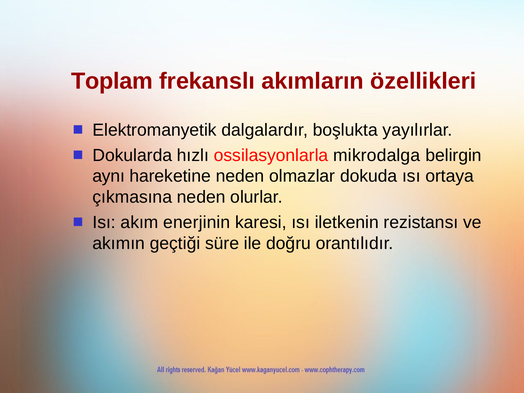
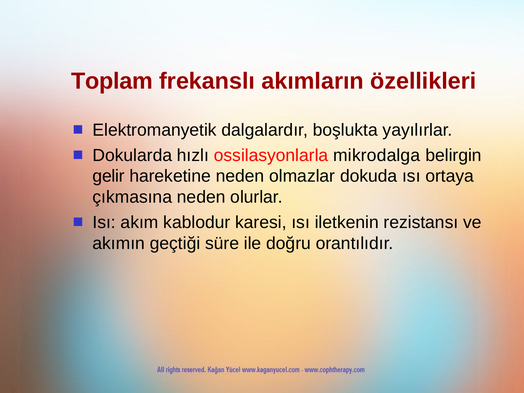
aynı: aynı -> gelir (109, 176)
enerjinin: enerjinin -> kablodur (197, 223)
